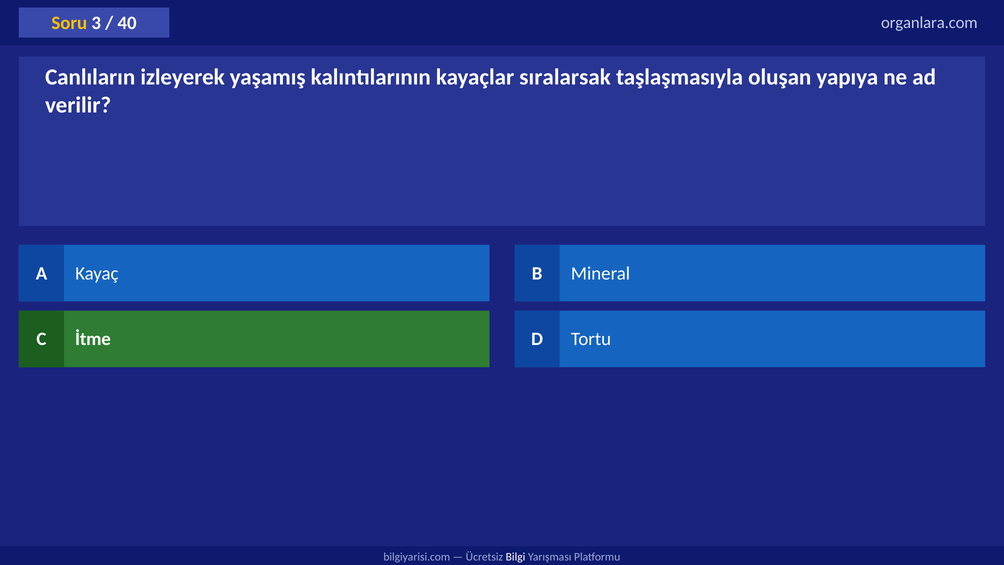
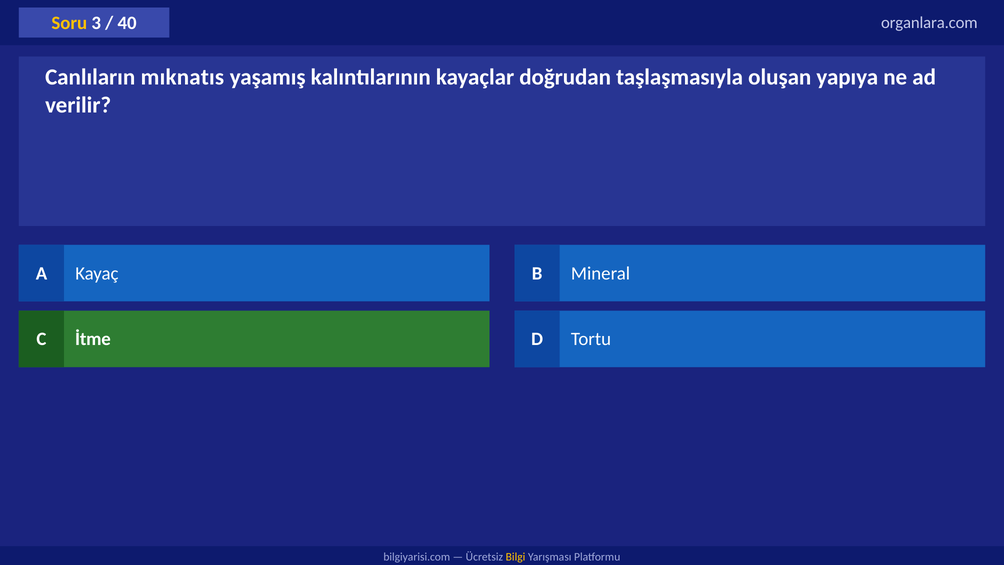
izleyerek: izleyerek -> mıknatıs (182, 77)
sıralarsak: sıralarsak -> doğrudan (565, 77)
Bilgi colour: white -> yellow (516, 557)
